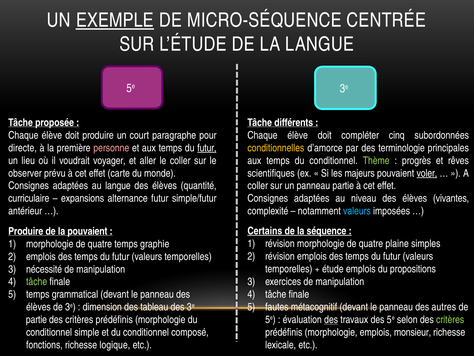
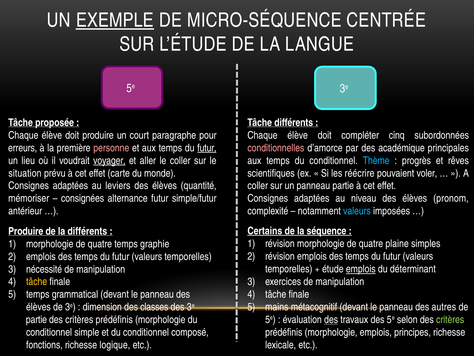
directe: directe -> erreurs (23, 148)
conditionnelles colour: yellow -> pink (276, 148)
terminologie: terminologie -> académique (402, 148)
voyager underline: none -> present (109, 160)
Thème colour: light green -> light blue (376, 160)
observer: observer -> situation (25, 173)
majeurs: majeurs -> réécrire (360, 173)
voler underline: present -> none (427, 173)
au langue: langue -> leviers (118, 186)
curriculaire: curriculaire -> mémoriser (29, 198)
expansions: expansions -> consignées (83, 198)
vivantes: vivantes -> pronom (451, 198)
la pouvaient: pouvaient -> différents (87, 231)
emplois underline: none -> present (361, 269)
propositions: propositions -> déterminant (413, 269)
tâche colour: light green -> yellow (37, 281)
fautes: fautes -> mains (277, 307)
tableau: tableau -> classes (154, 307)
monsieur: monsieur -> principes (413, 332)
